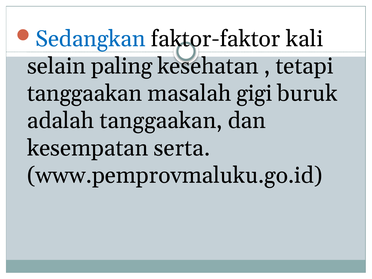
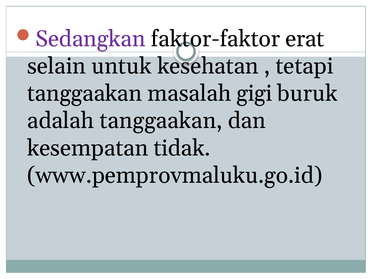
Sedangkan colour: blue -> purple (90, 39)
kali: kali -> erat (305, 39)
paling: paling -> untuk (121, 66)
serta: serta -> tidak (182, 148)
